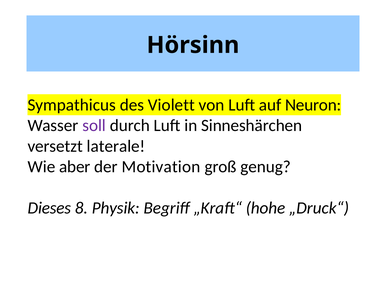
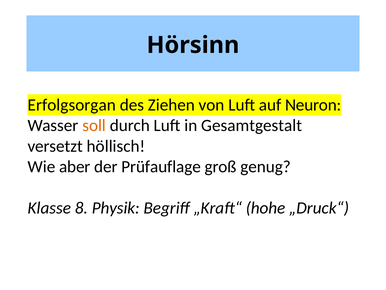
Sympathicus: Sympathicus -> Erfolgsorgan (72, 105)
Violett: Violett -> Ziehen (171, 105)
soll colour: purple -> orange (94, 125)
Sinneshärchen: Sinneshärchen -> Gesamtgestalt (252, 125)
laterale: laterale -> höllisch (116, 146)
Motivation: Motivation -> Prüfauflage (161, 167)
Dieses: Dieses -> Klasse (49, 208)
